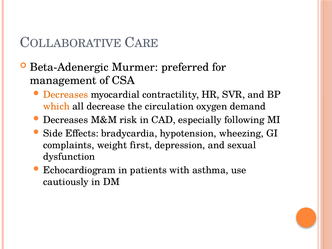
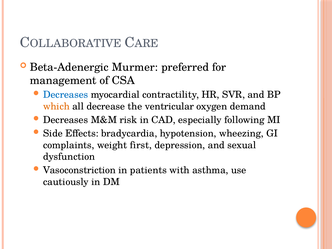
Decreases colour: orange -> blue (66, 95)
circulation: circulation -> ventricular (169, 106)
Echocardiogram: Echocardiogram -> Vasoconstriction (79, 170)
